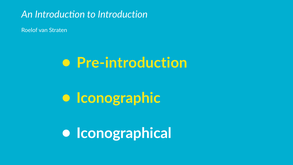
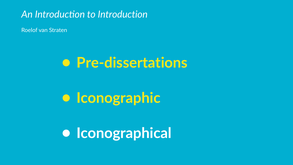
Pre-introduction: Pre-introduction -> Pre-dissertations (132, 63)
